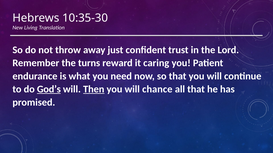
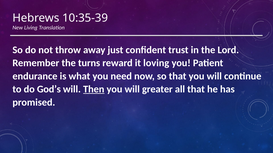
10:35-30: 10:35-30 -> 10:35-39 (85, 18)
caring: caring -> loving (156, 63)
God’s underline: present -> none (49, 90)
chance: chance -> greater (157, 90)
